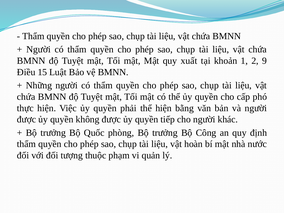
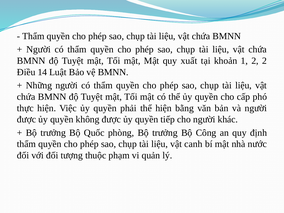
2 9: 9 -> 2 (264, 61)
15: 15 -> 14 (42, 72)
hoàn: hoàn -> canh (193, 144)
